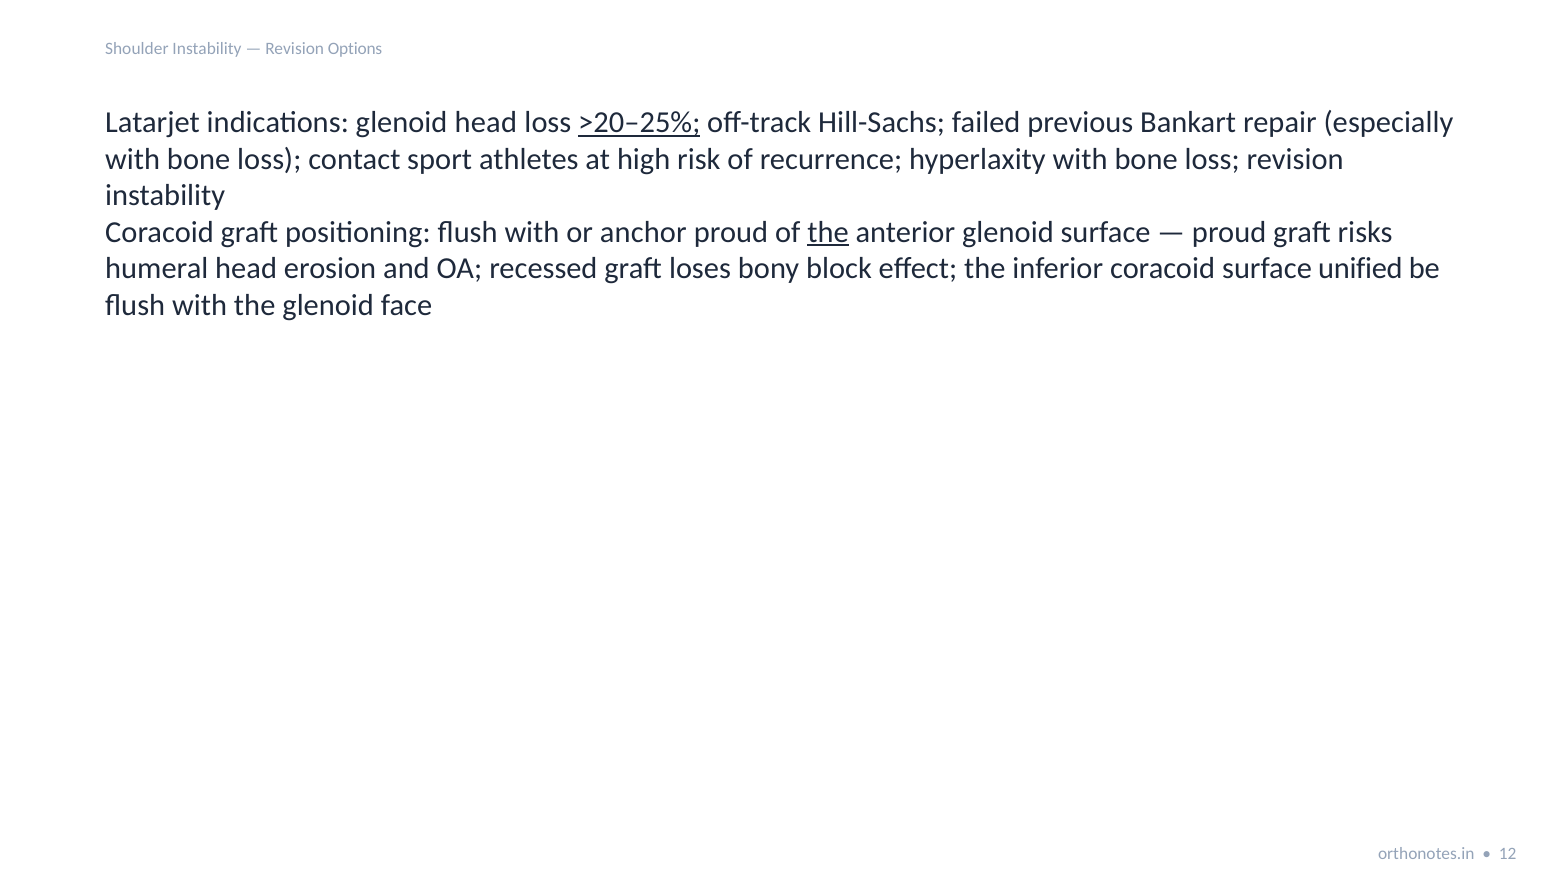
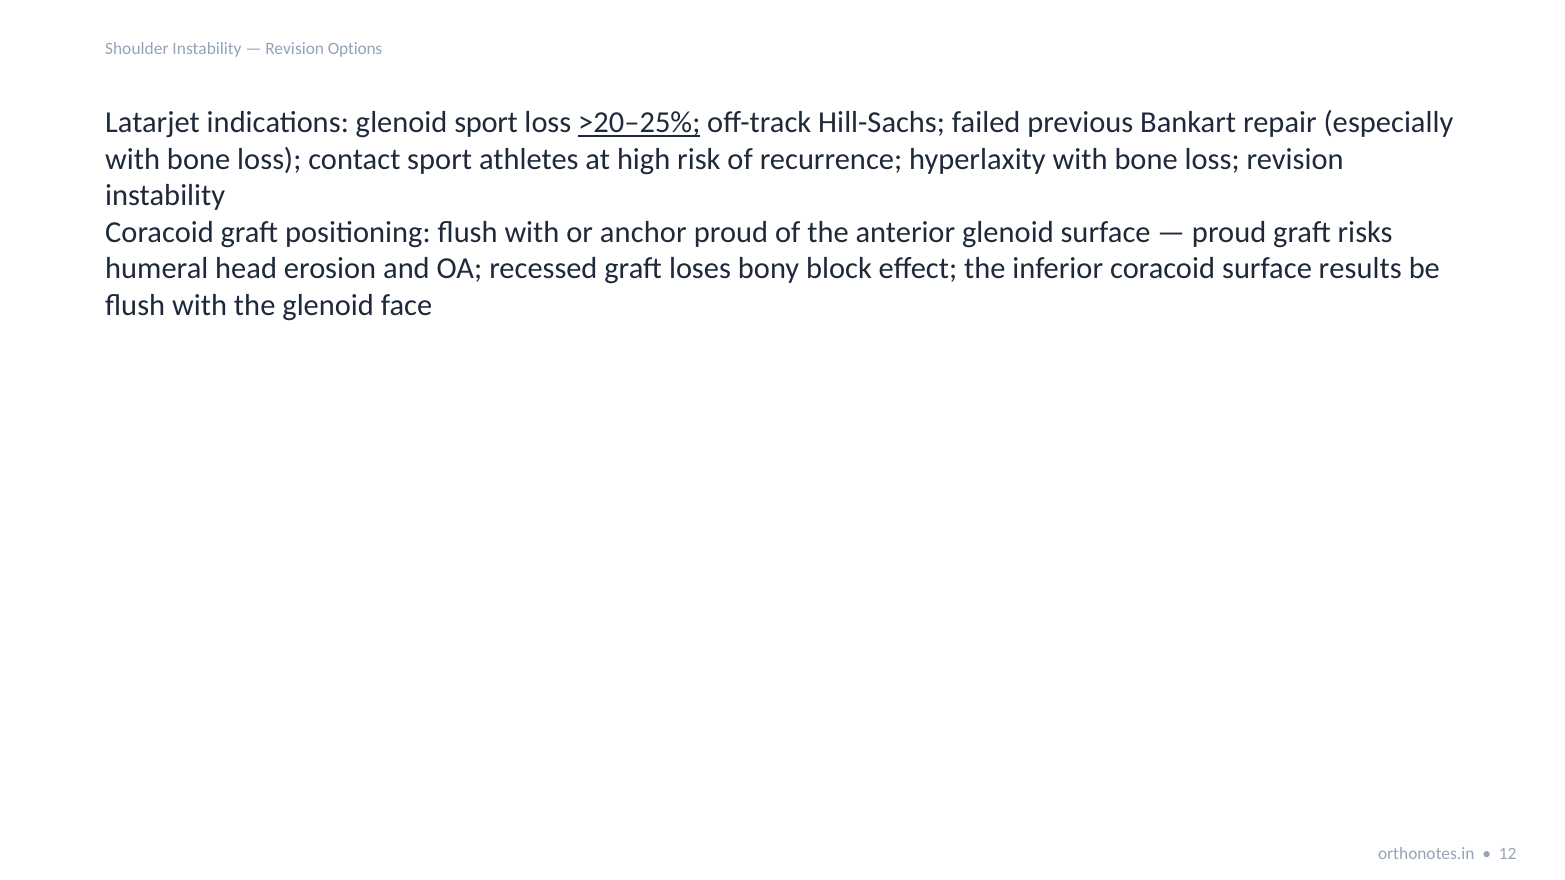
glenoid head: head -> sport (486, 123)
the underline: present -> none (828, 232)
unified: unified -> results (1360, 269)
